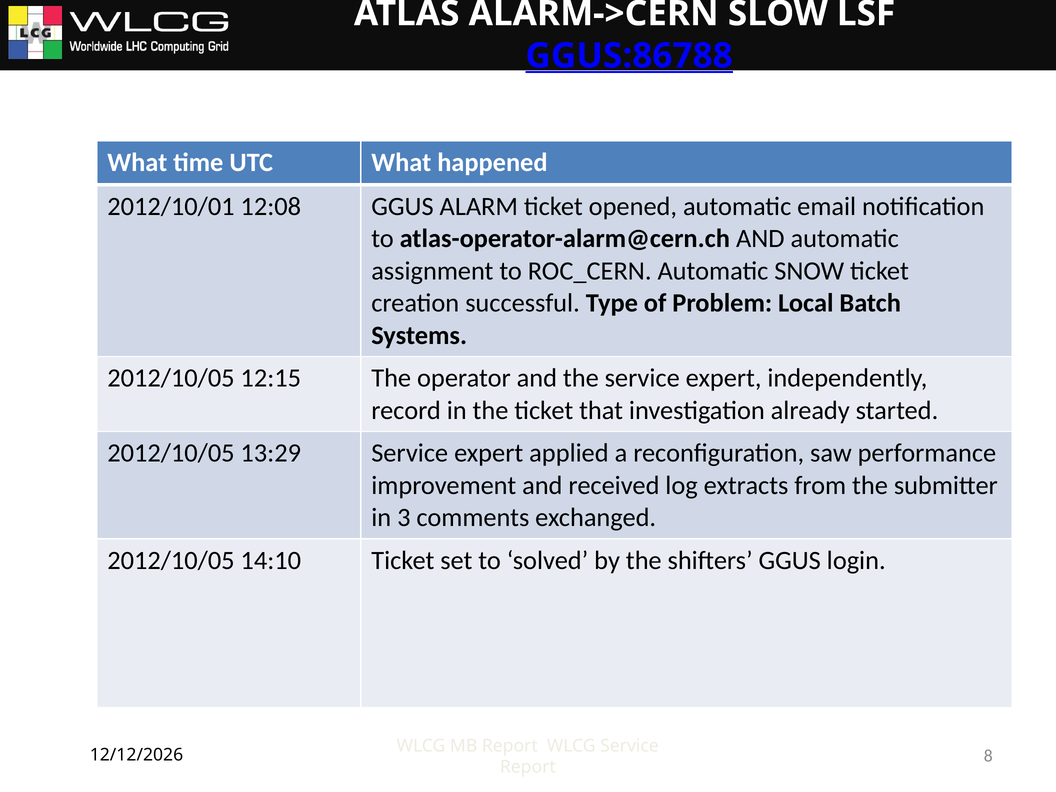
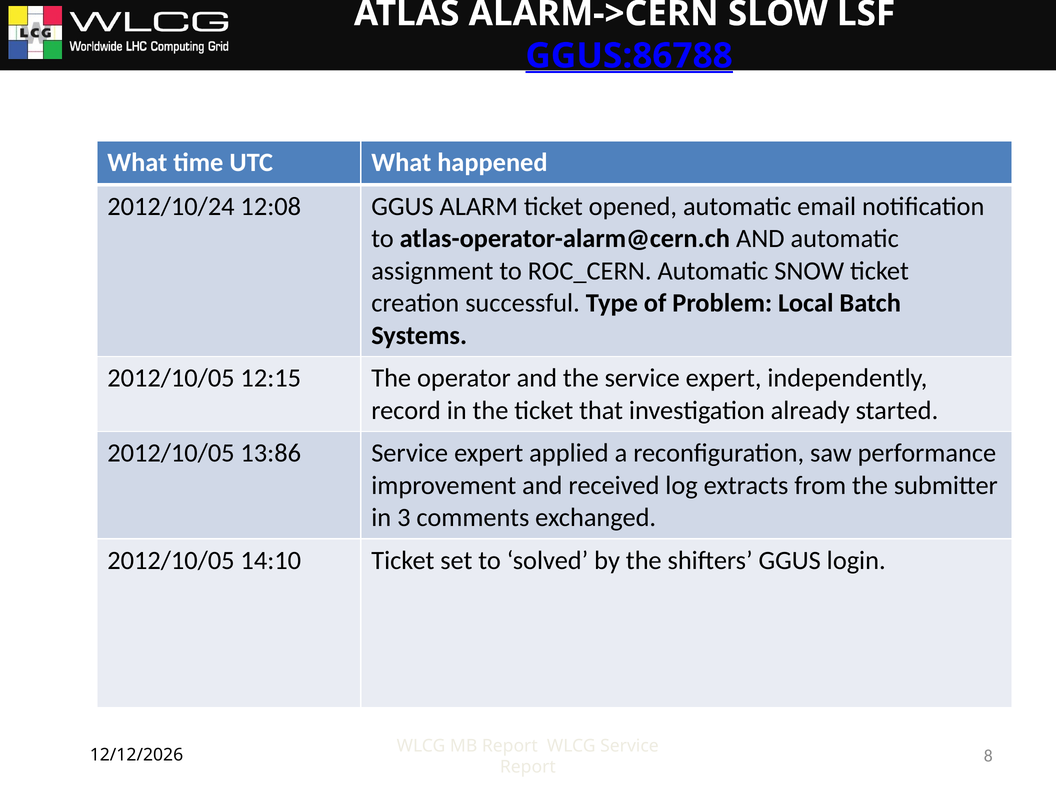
2012/10/01: 2012/10/01 -> 2012/10/24 (171, 207)
13:29: 13:29 -> 13:86 (271, 453)
